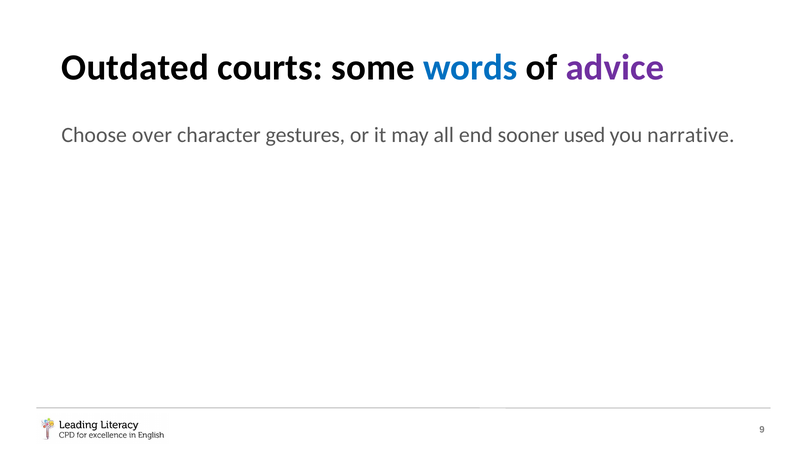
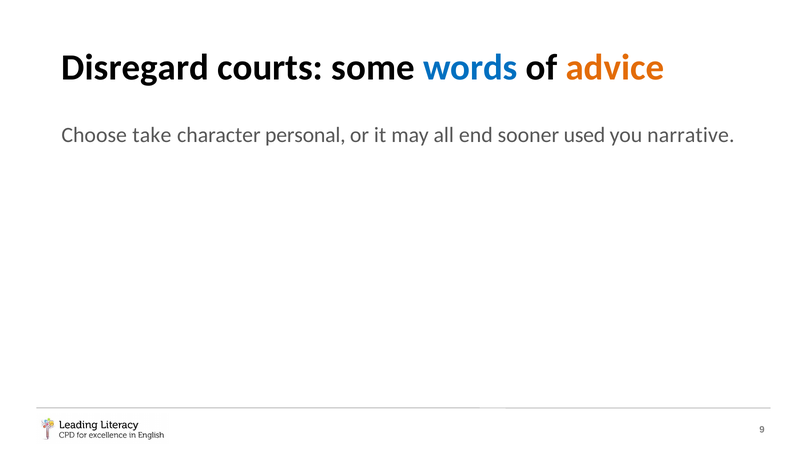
Outdated: Outdated -> Disregard (135, 68)
advice colour: purple -> orange (615, 68)
over: over -> take (152, 135)
gestures: gestures -> personal (305, 135)
